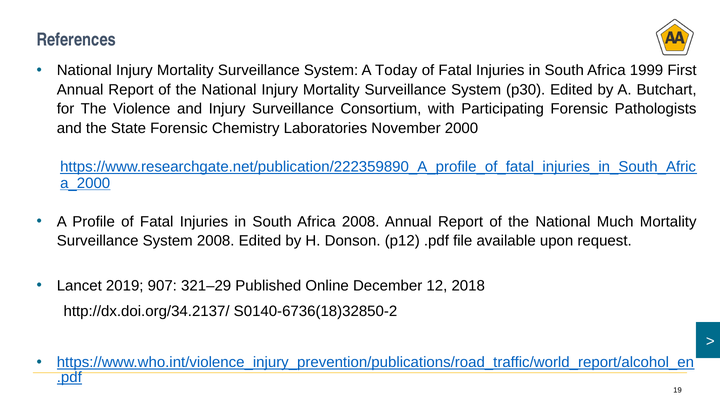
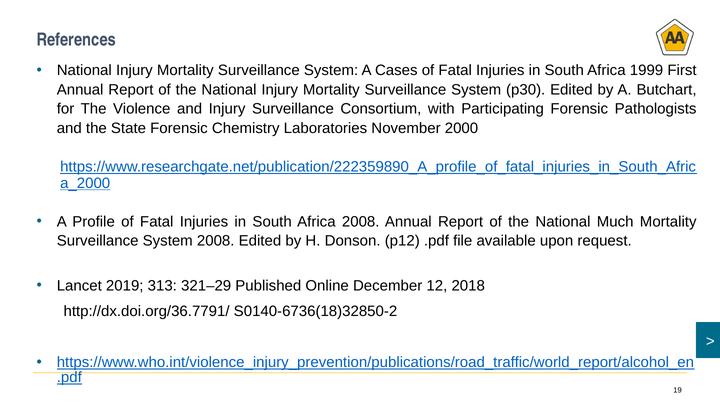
Today: Today -> Cases (396, 70)
907: 907 -> 313 (162, 286)
http://dx.doi.org/34.2137/: http://dx.doi.org/34.2137/ -> http://dx.doi.org/36.7791/ (147, 311)
